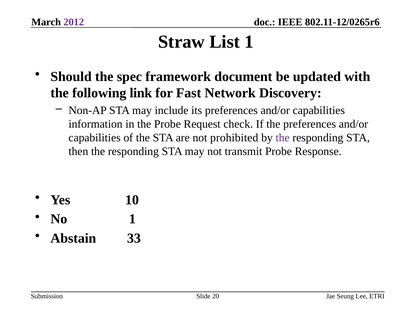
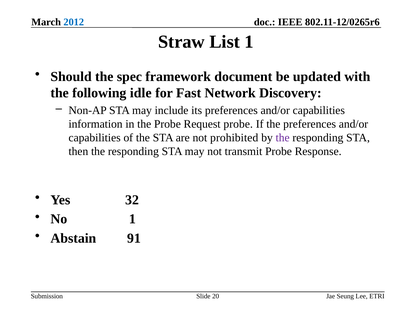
2012 colour: purple -> blue (74, 22)
link: link -> idle (141, 93)
Request check: check -> probe (238, 124)
10: 10 -> 32 (132, 200)
33: 33 -> 91 (134, 238)
